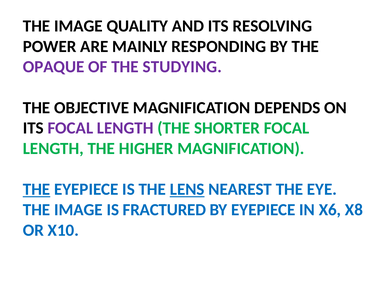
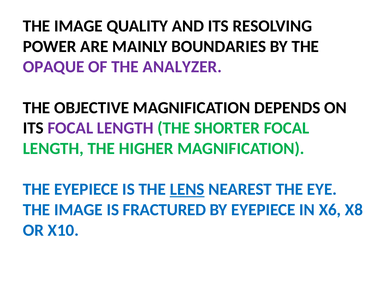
RESPONDING: RESPONDING -> BOUNDARIES (219, 46)
STUDYING: STUDYING -> ANALYZER (182, 67)
THE underline: present -> none (37, 189)
